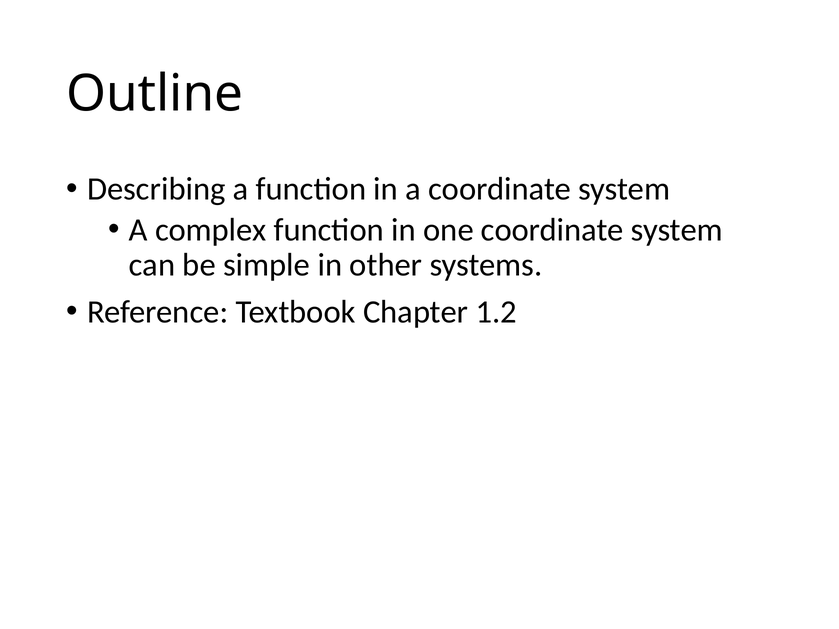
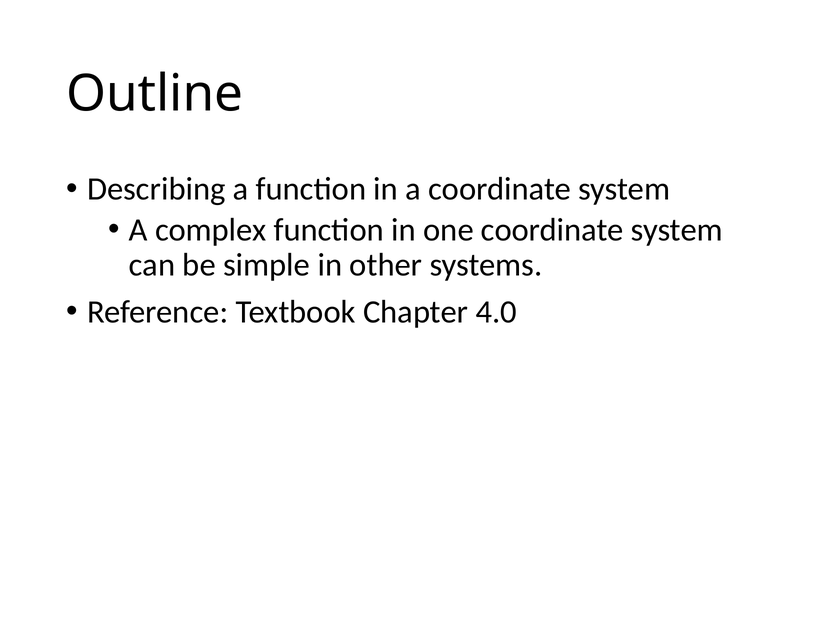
1.2: 1.2 -> 4.0 (496, 312)
